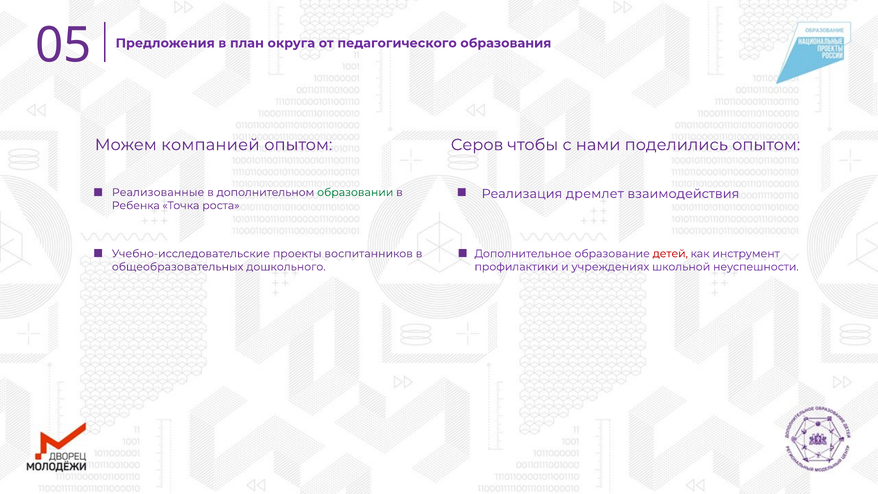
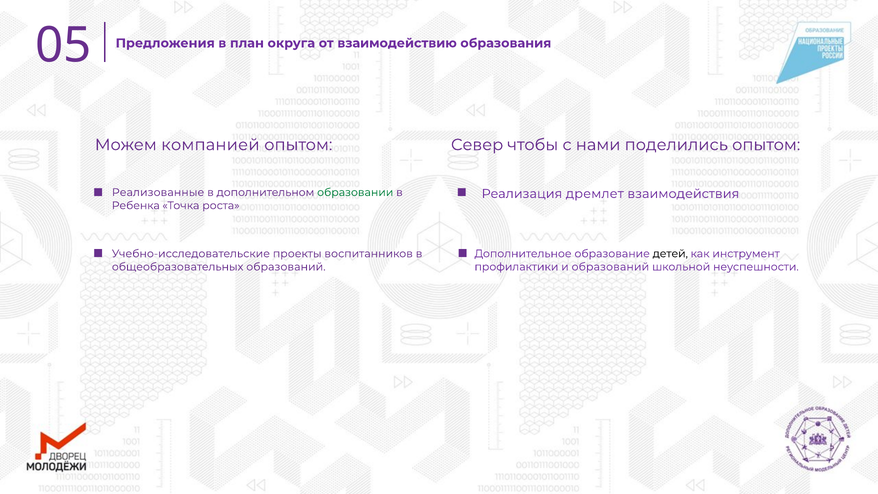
педагогического: педагогического -> взаимодействию (397, 43)
Серов: Серов -> Север (477, 145)
детей colour: red -> black (670, 254)
общеобразовательных дошкольного: дошкольного -> образований (286, 267)
и учреждениях: учреждениях -> образований (610, 267)
